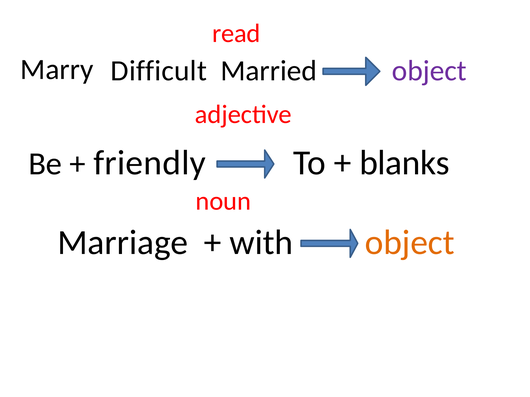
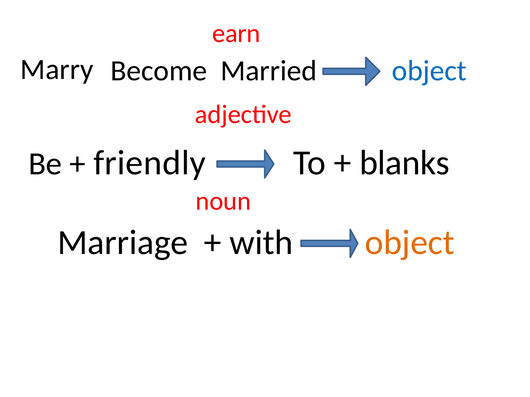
read: read -> earn (236, 34)
Difficult: Difficult -> Become (159, 71)
object colour: purple -> blue (429, 71)
